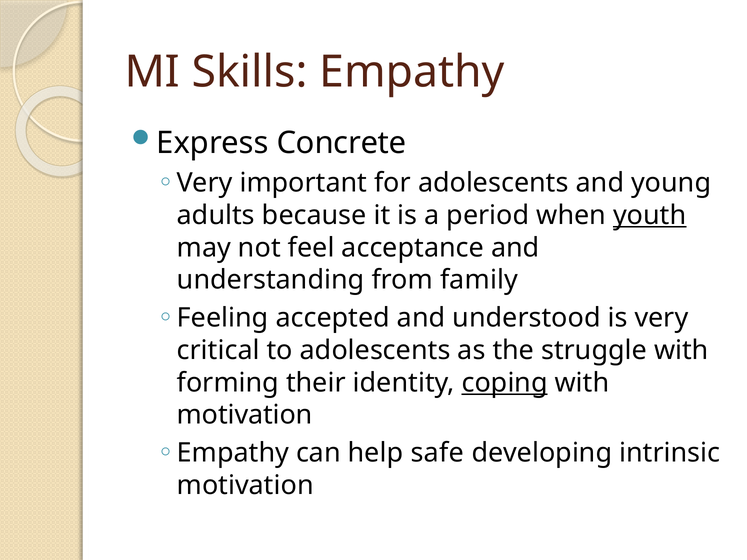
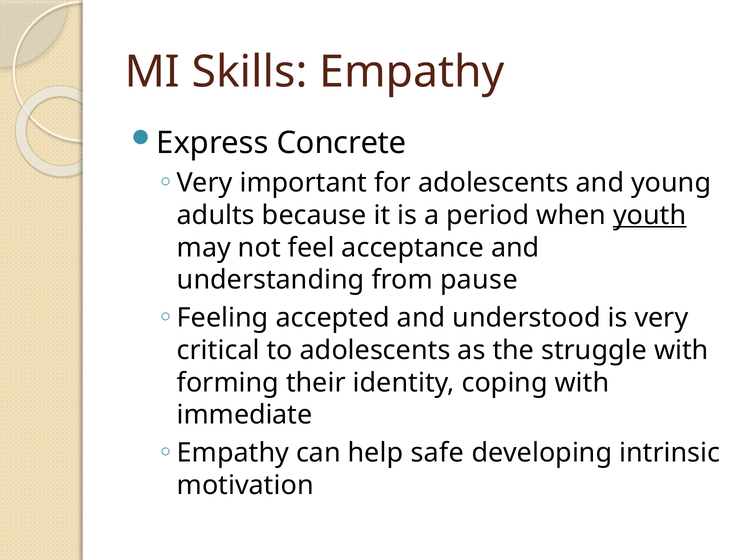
family: family -> pause (479, 280)
coping underline: present -> none (505, 383)
motivation: motivation -> immediate (245, 415)
